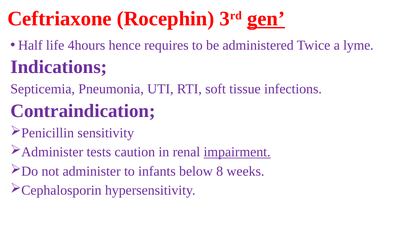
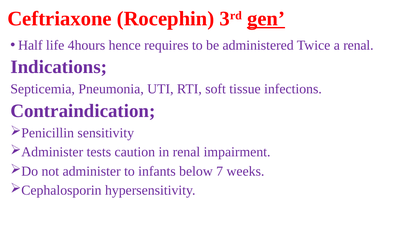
a lyme: lyme -> renal (358, 45)
impairment underline: present -> none (237, 152)
8: 8 -> 7 (220, 172)
